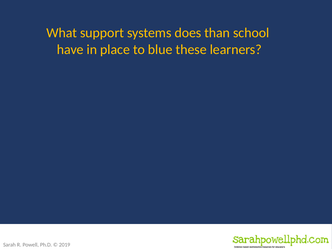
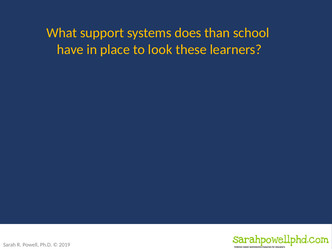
blue: blue -> look (160, 49)
